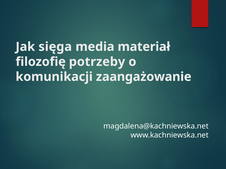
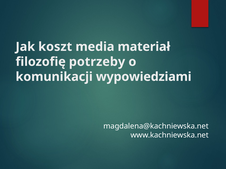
sięga: sięga -> koszt (55, 47)
zaangażowanie: zaangażowanie -> wypowiedziami (144, 77)
